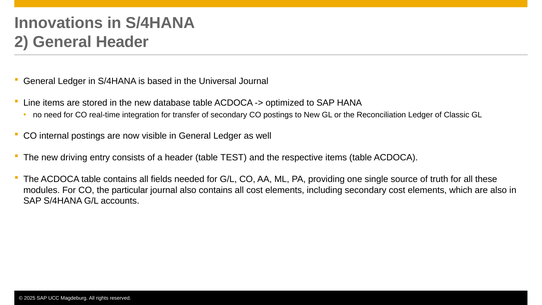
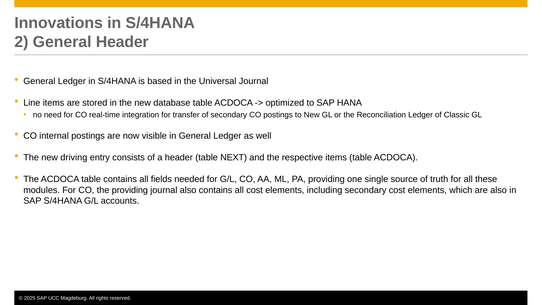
TEST: TEST -> NEXT (234, 158)
the particular: particular -> providing (130, 190)
